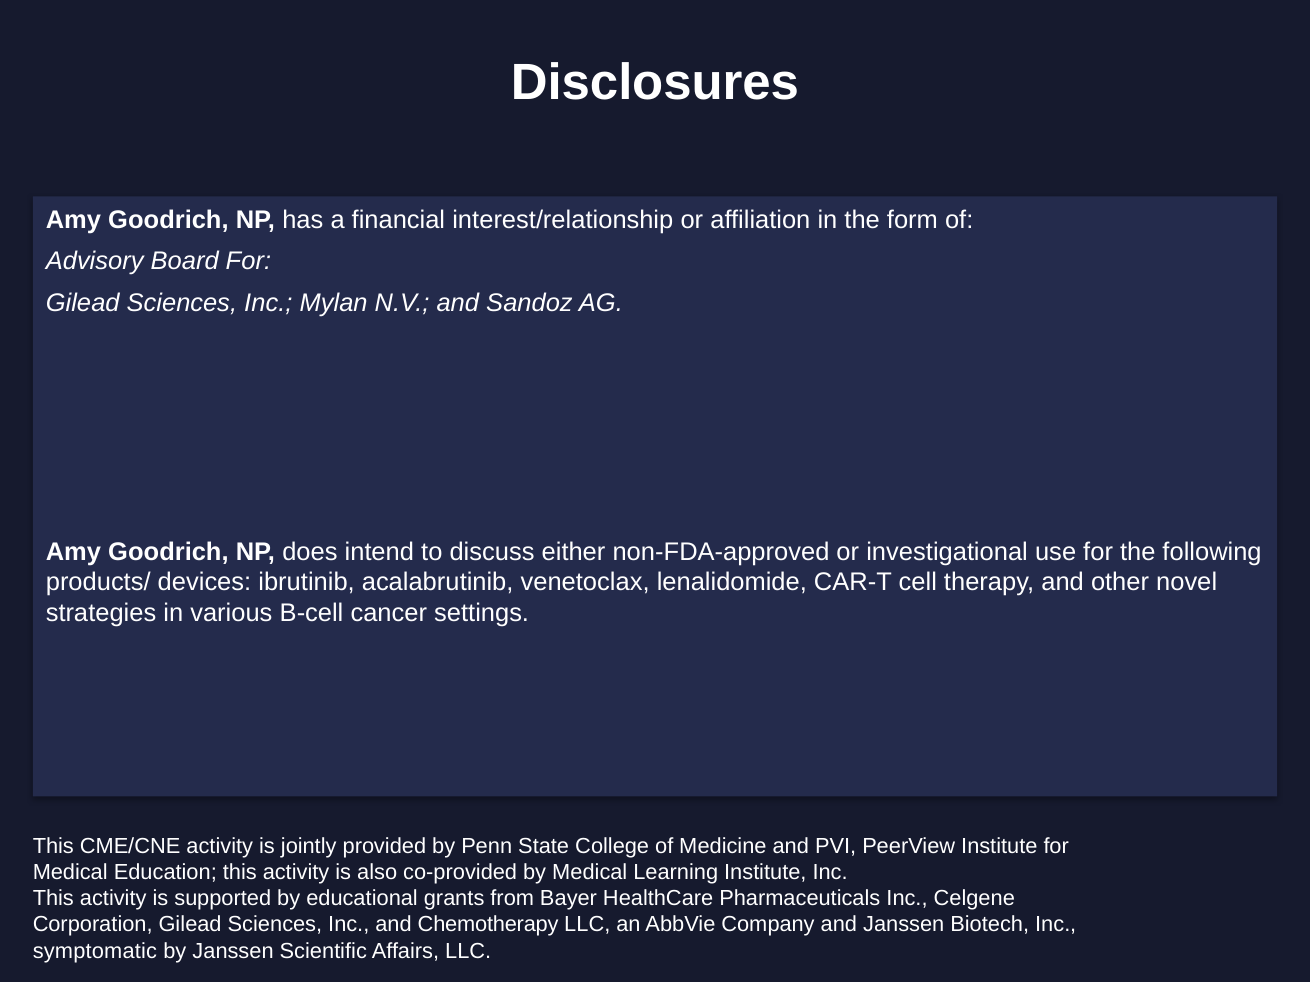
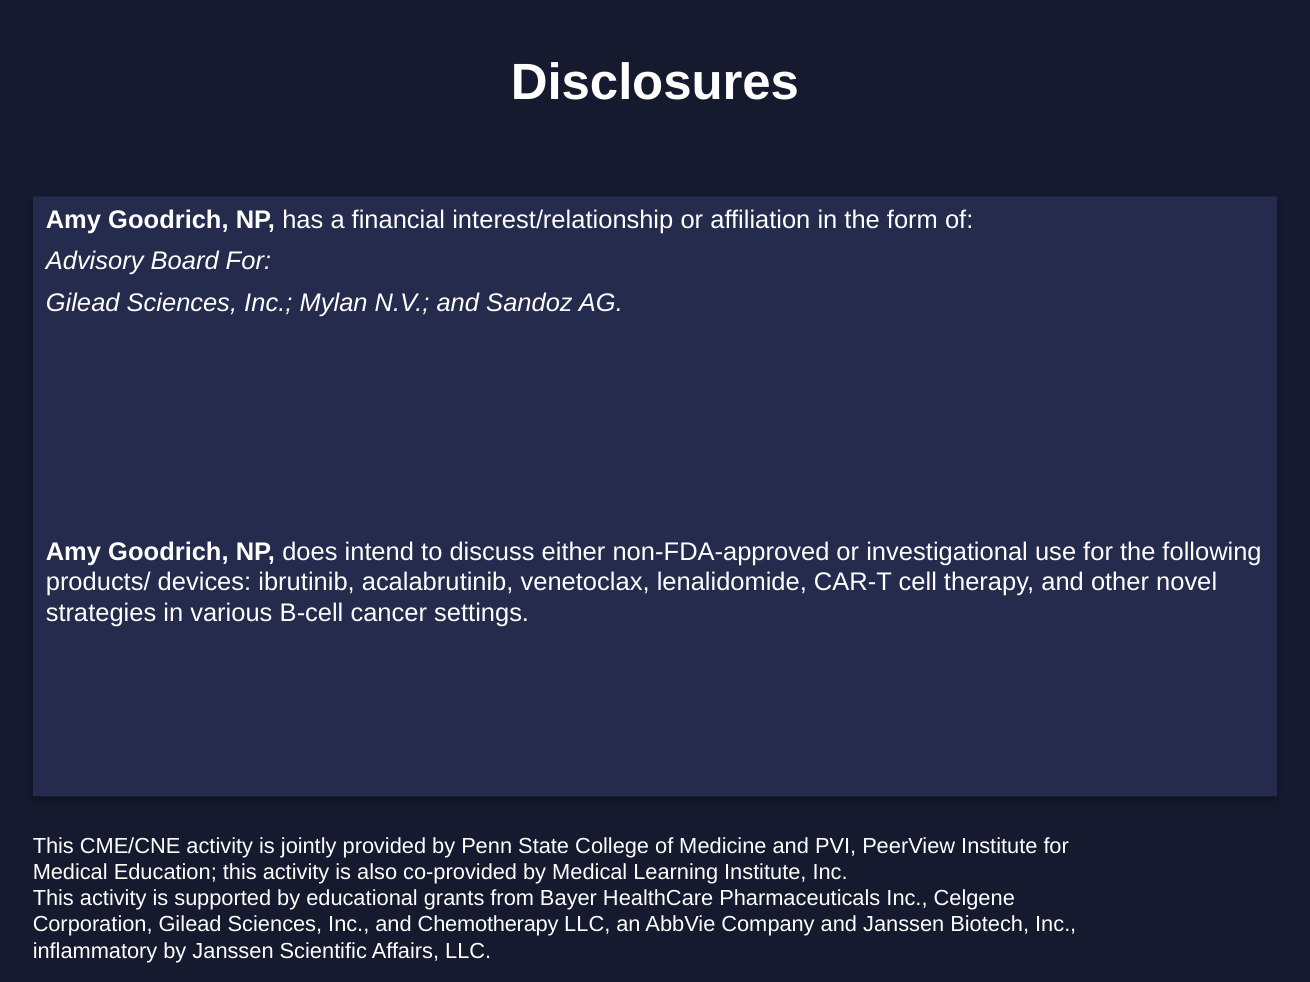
symptomatic: symptomatic -> inflammatory (95, 951)
